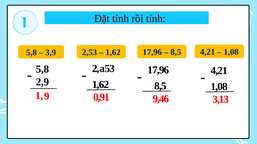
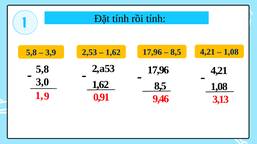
2,9: 2,9 -> 3,0 (43, 82)
